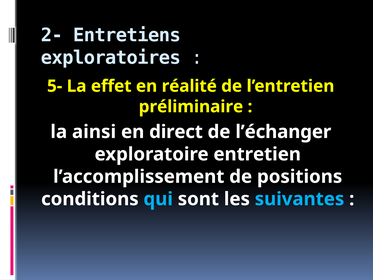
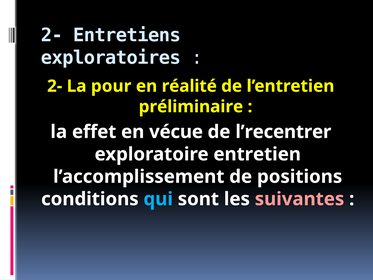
5-: 5- -> 2- (55, 86)
effet: effet -> pour (111, 86)
ainsi: ainsi -> effet (94, 132)
direct: direct -> vécue (176, 132)
l’échanger: l’échanger -> l’recentrer (283, 132)
suivantes colour: light blue -> pink (300, 199)
